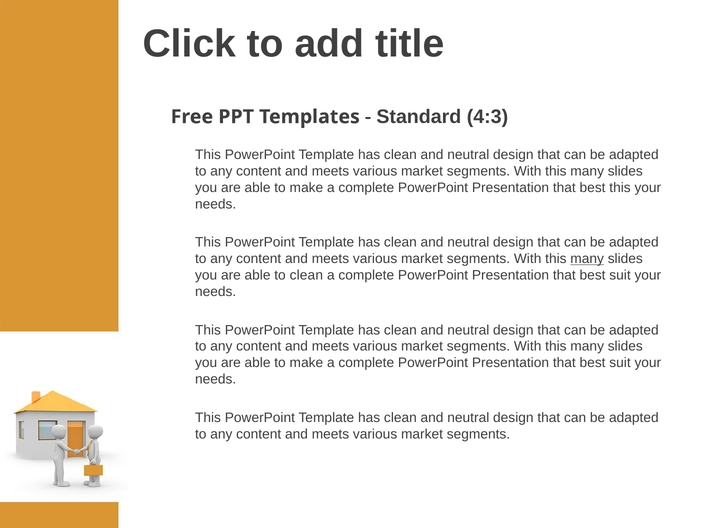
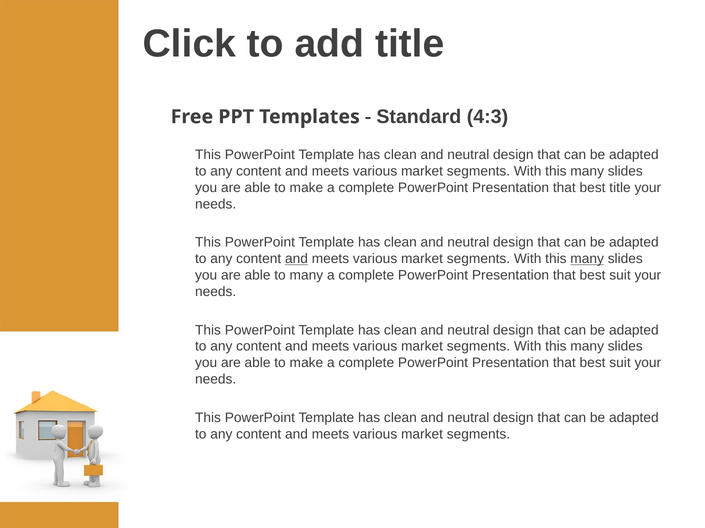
best this: this -> title (620, 188)
and underline: none -> present (296, 259)
to clean: clean -> many (306, 276)
